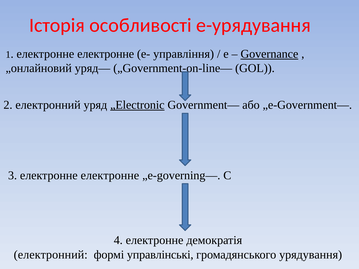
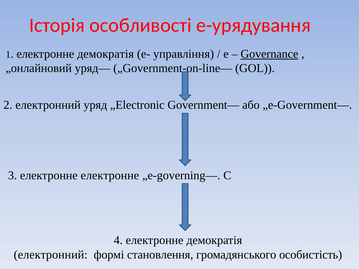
електронне: електронне -> демократія (106, 54)
„Electronic underline: present -> none (137, 105)
управлінські: управлінські -> становлення (160, 255)
урядування: урядування -> особистість (311, 255)
